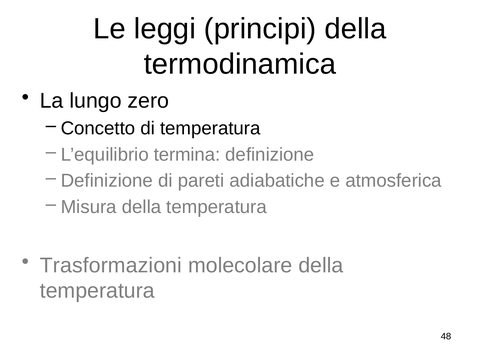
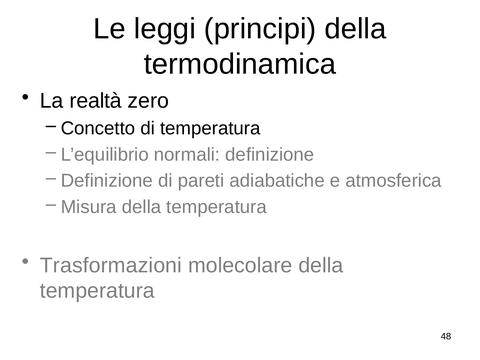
lungo: lungo -> realtà (96, 101)
termina: termina -> normali (187, 155)
